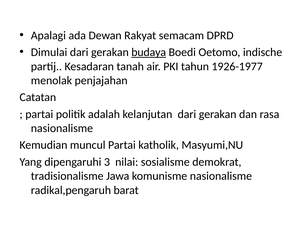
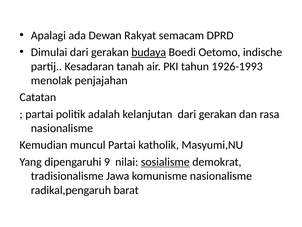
1926-1977: 1926-1977 -> 1926-1993 (237, 66)
3: 3 -> 9 (107, 162)
sosialisme underline: none -> present (165, 162)
